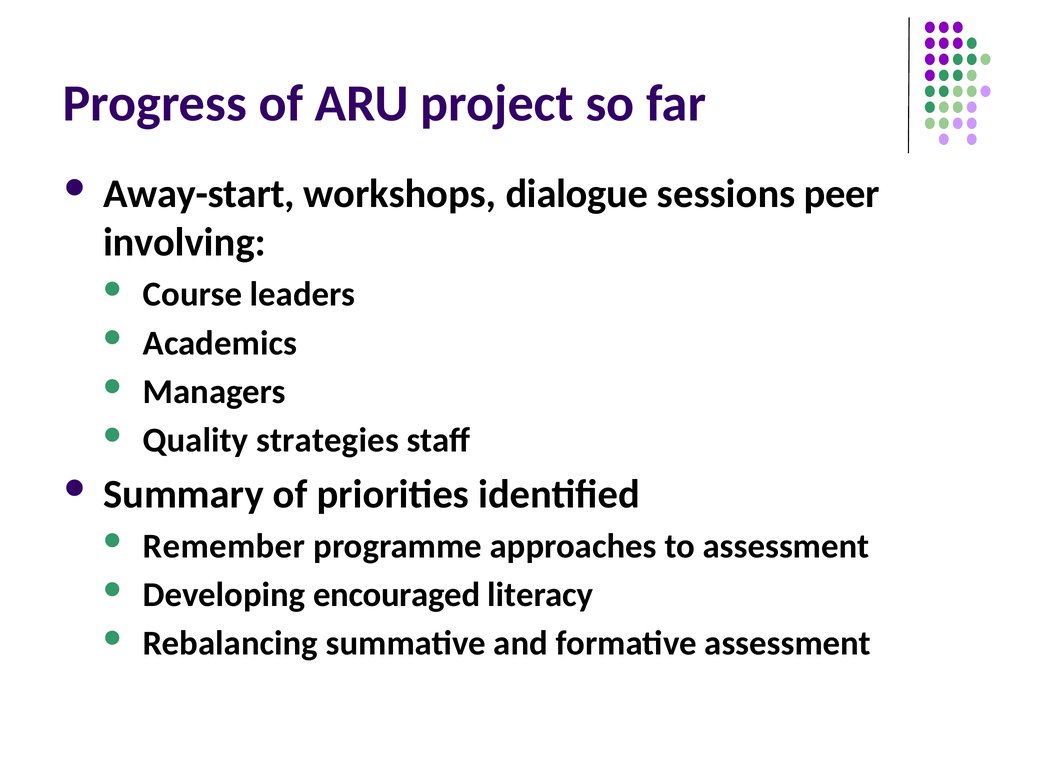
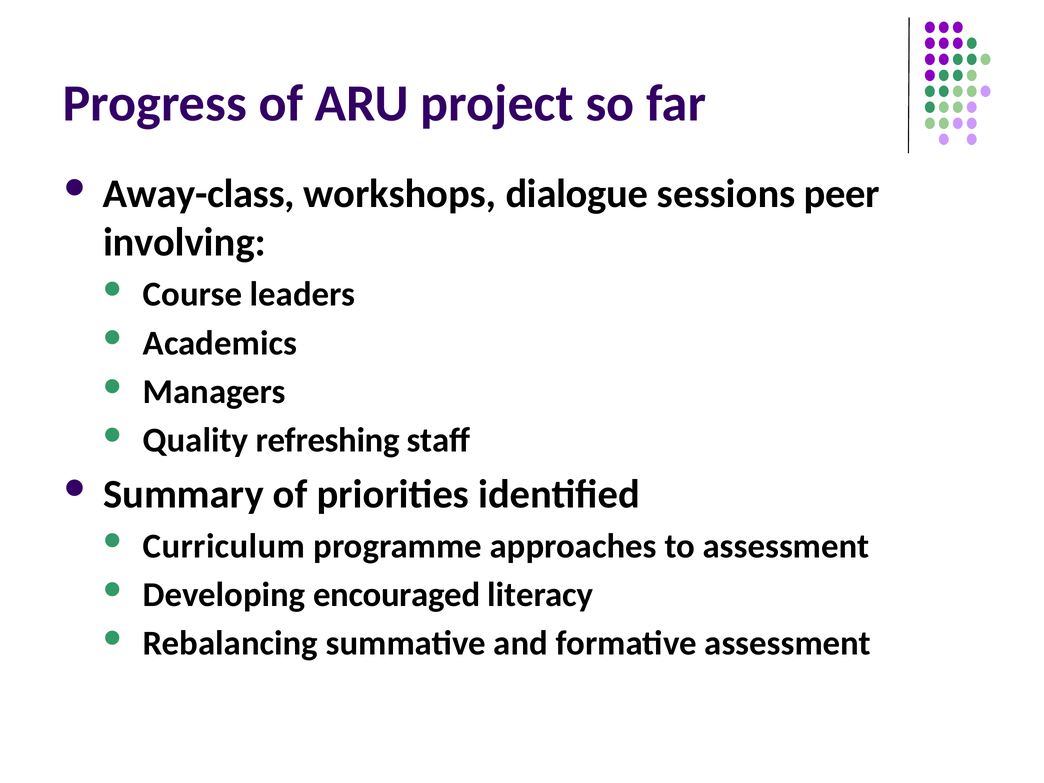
Away-start: Away-start -> Away-class (199, 194)
strategies: strategies -> refreshing (328, 440)
Remember: Remember -> Curriculum (224, 546)
